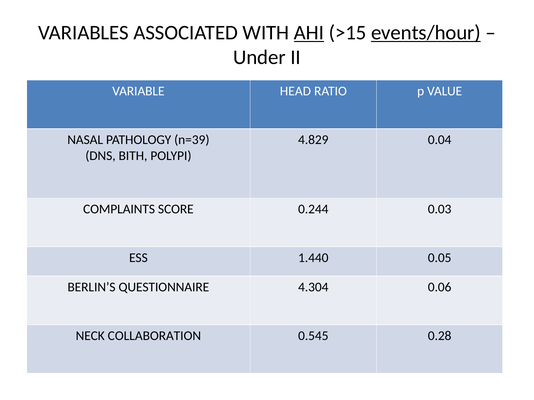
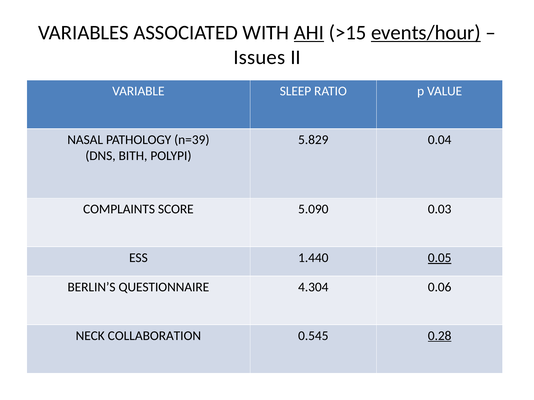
Under: Under -> Issues (259, 58)
HEAD: HEAD -> SLEEP (296, 91)
4.829: 4.829 -> 5.829 (313, 140)
0.244: 0.244 -> 5.090 (313, 209)
0.05 underline: none -> present (440, 258)
0.28 underline: none -> present (440, 336)
